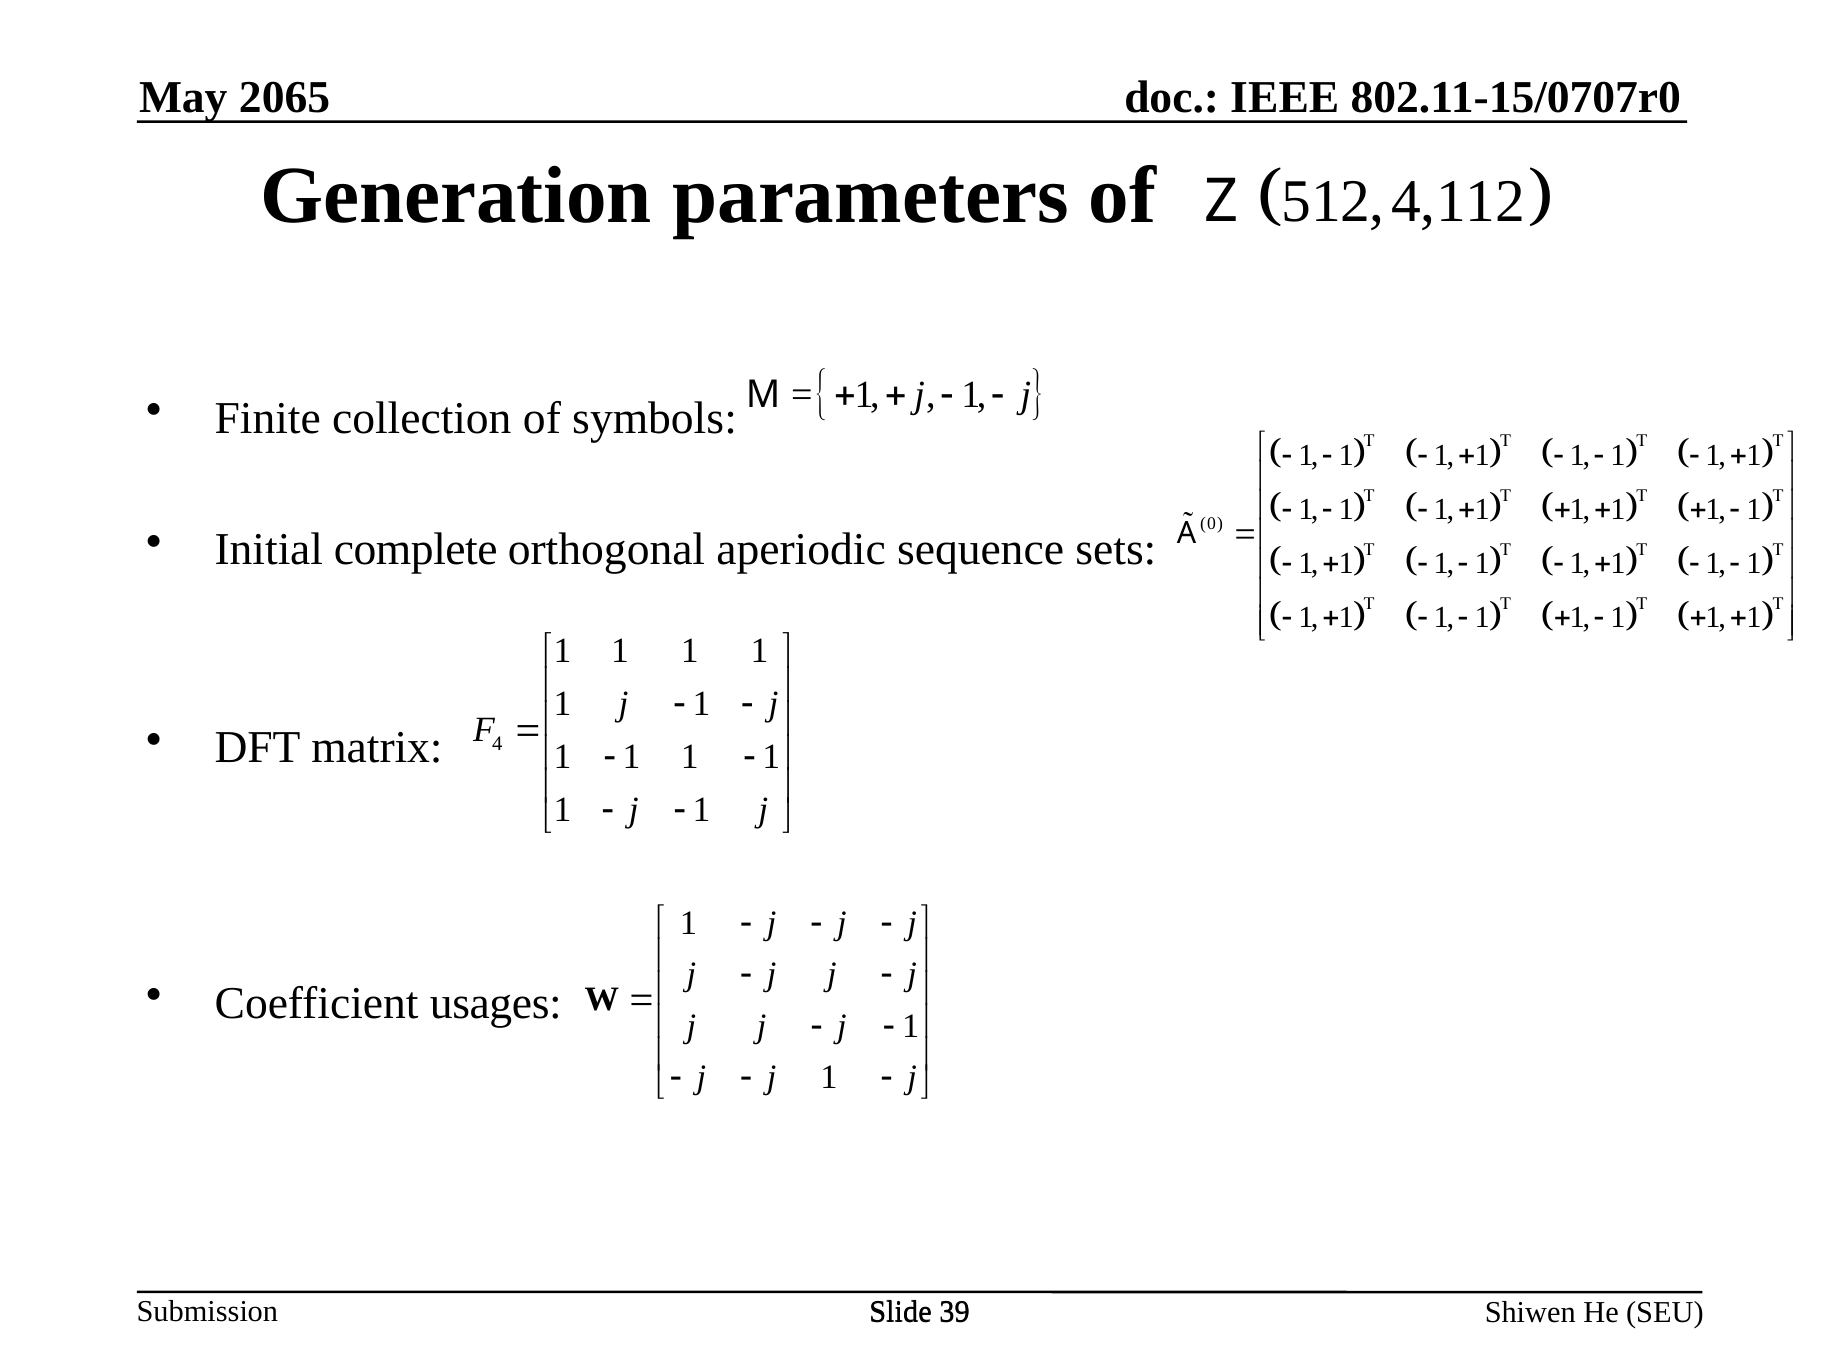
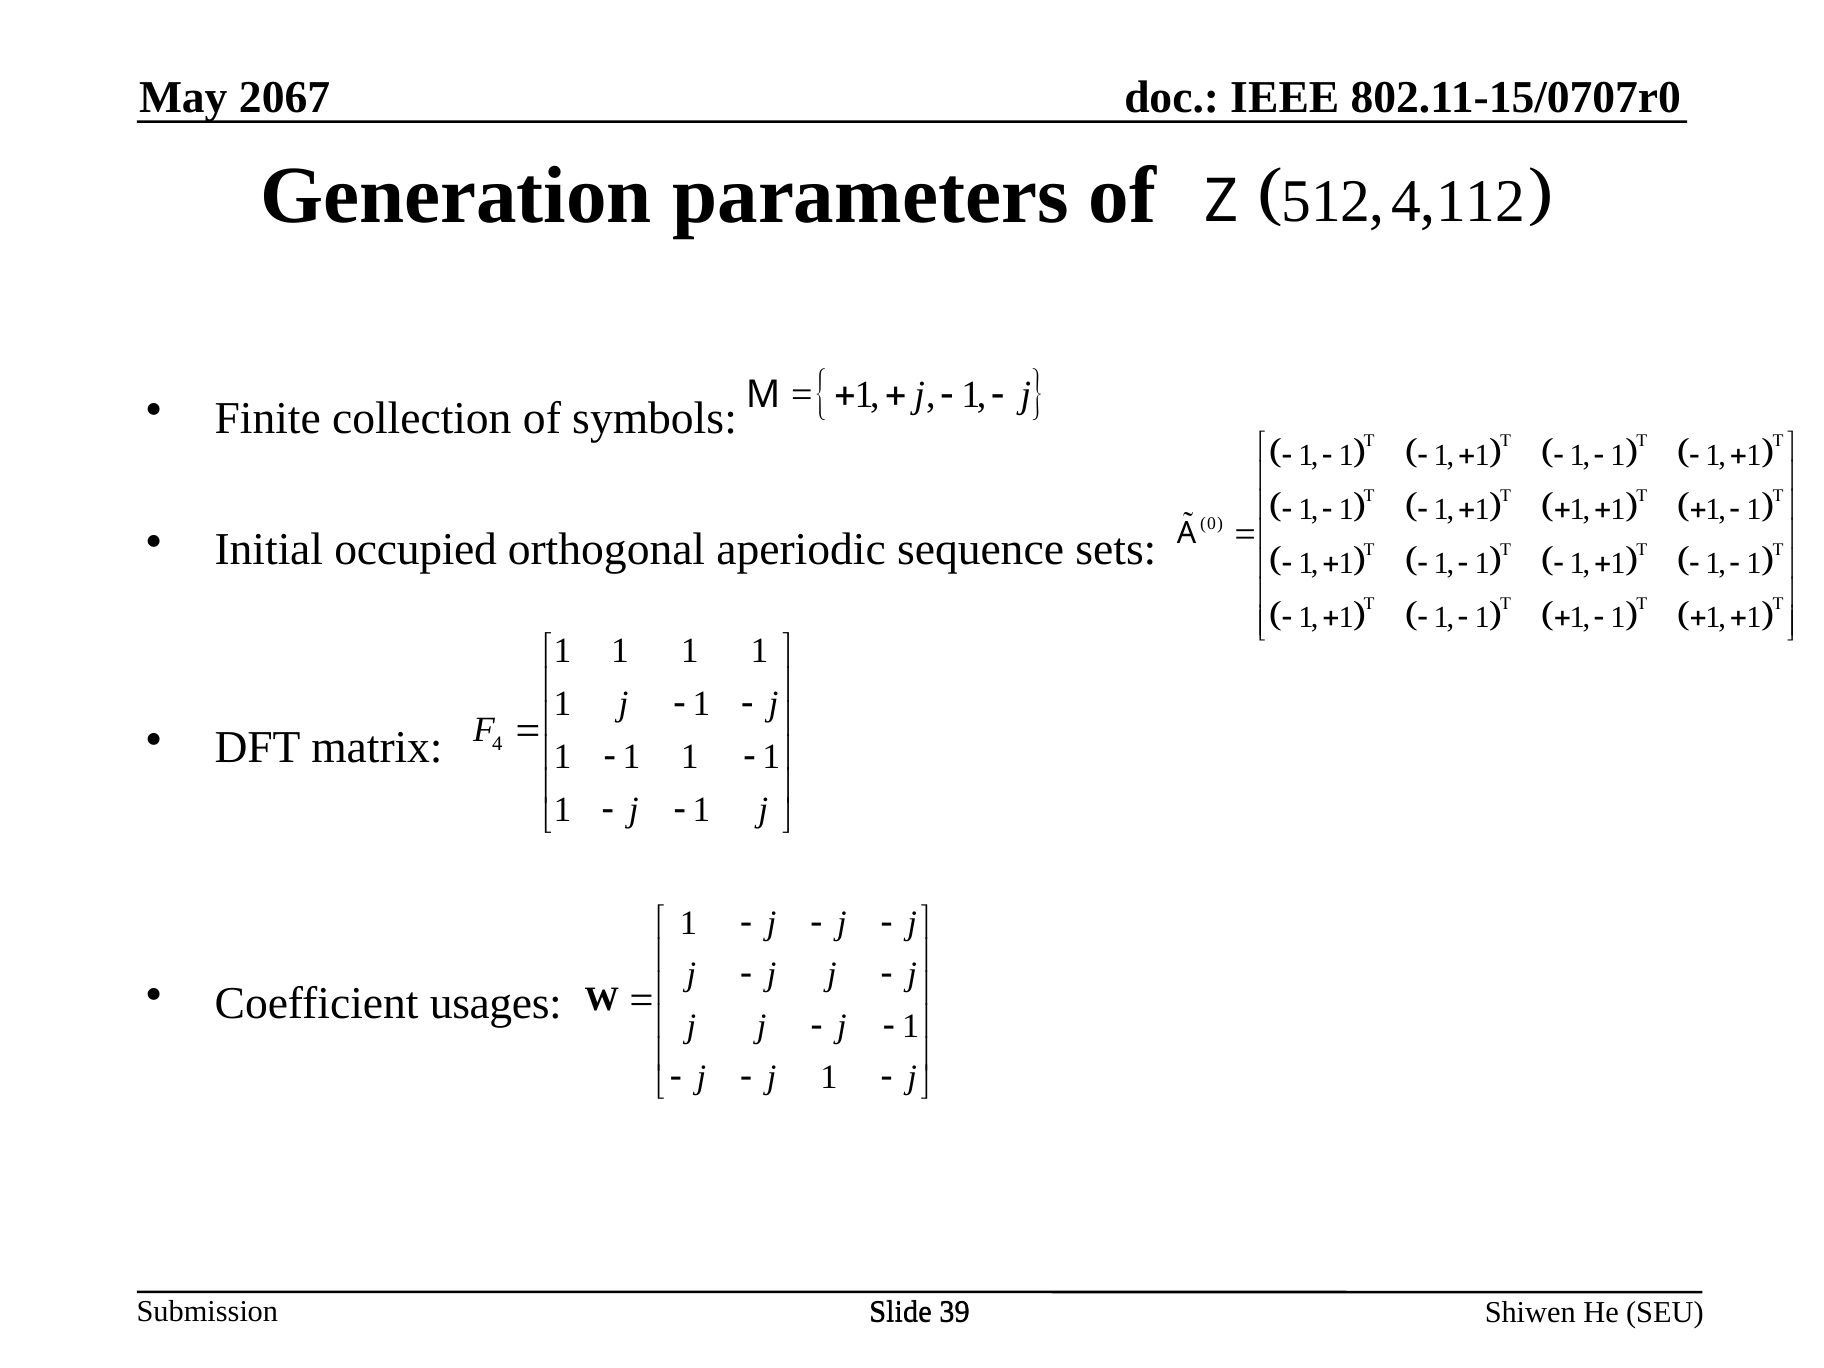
2065: 2065 -> 2067 (285, 97)
complete: complete -> occupied (416, 550)
